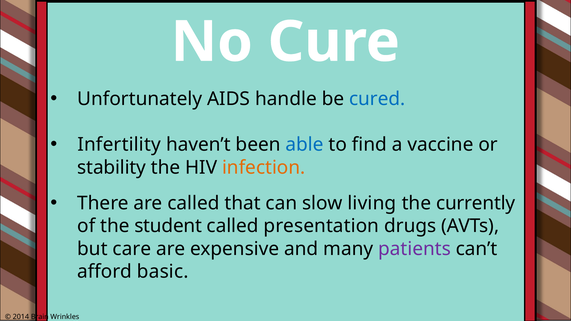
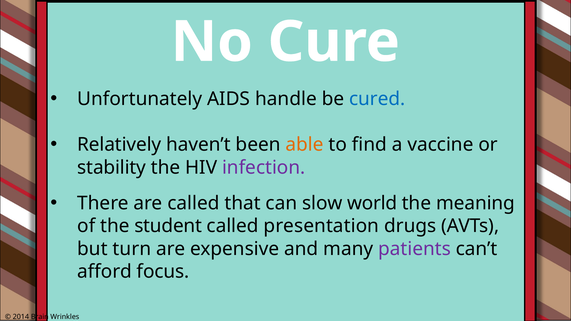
Infertility: Infertility -> Relatively (119, 145)
able colour: blue -> orange (305, 145)
infection colour: orange -> purple (264, 168)
living: living -> world (372, 203)
currently: currently -> meaning (476, 203)
care: care -> turn (132, 249)
basic: basic -> focus (163, 272)
